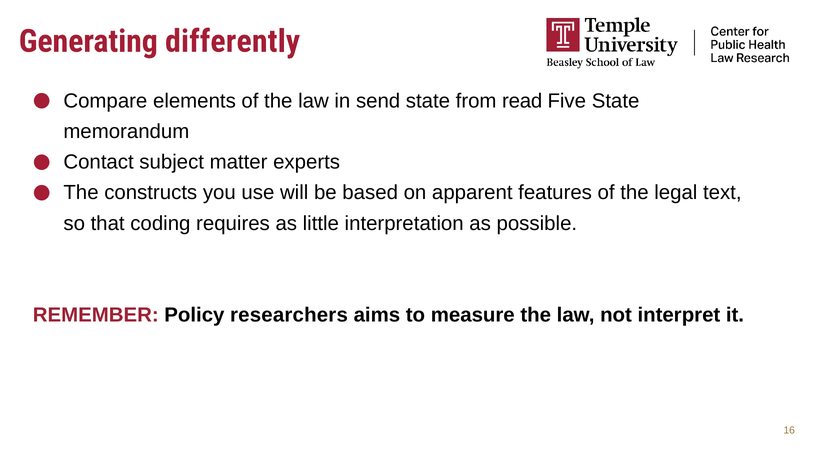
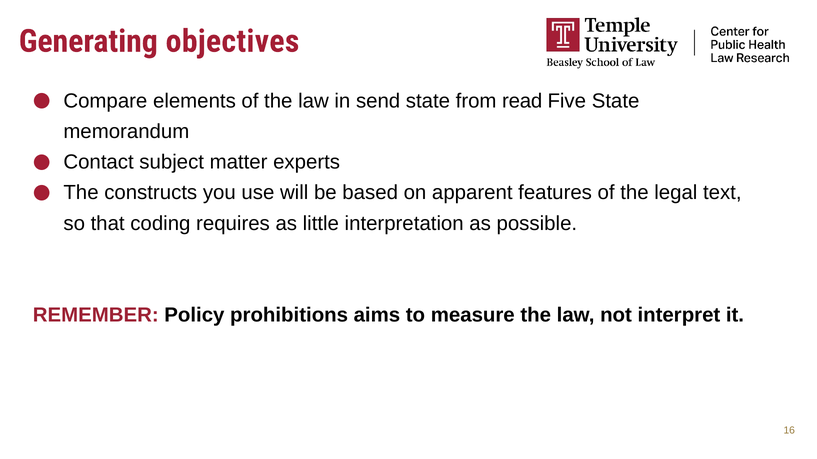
differently: differently -> objectives (232, 41)
researchers: researchers -> prohibitions (289, 315)
